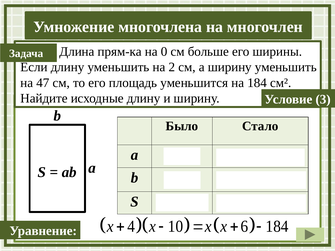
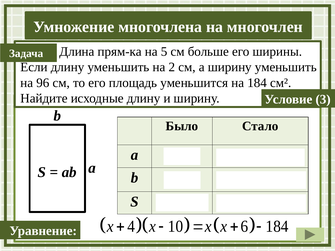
0: 0 -> 5 (164, 52)
47: 47 -> 96 (43, 83)
